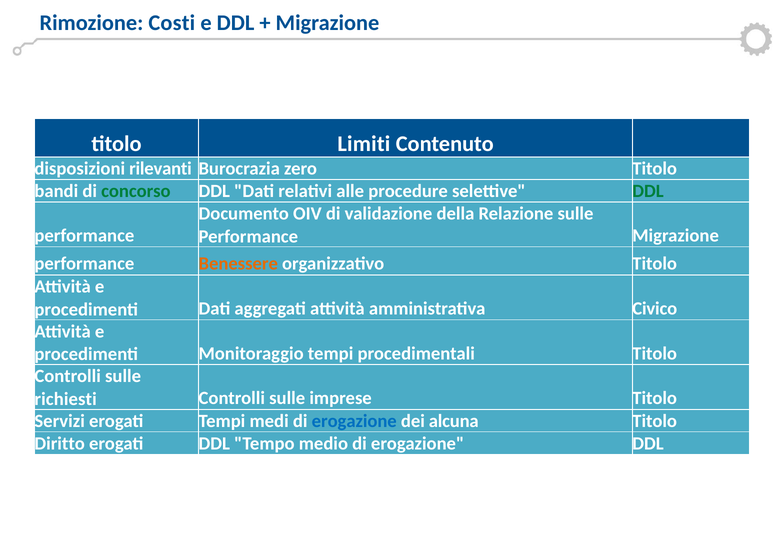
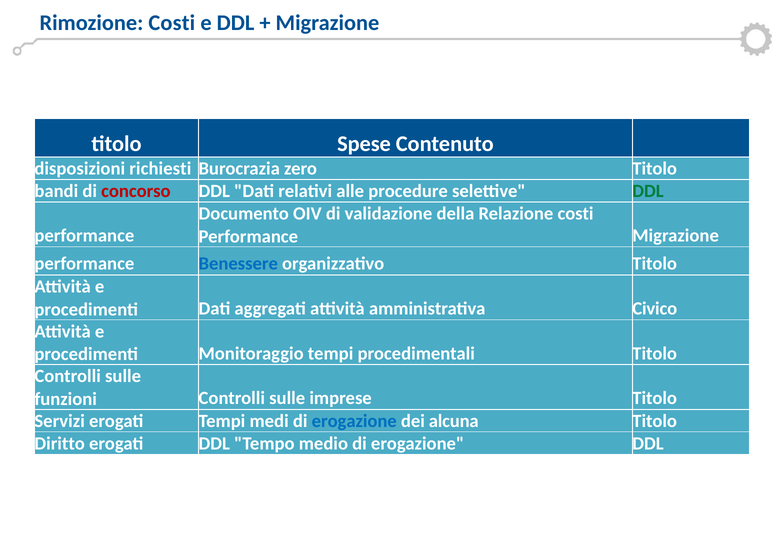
Limiti: Limiti -> Spese (364, 144)
rilevanti: rilevanti -> richiesti (160, 169)
concorso colour: green -> red (136, 191)
Relazione sulle: sulle -> costi (576, 213)
Benessere colour: orange -> blue (238, 264)
richiesti: richiesti -> funzioni (66, 399)
